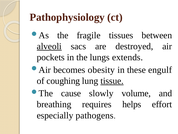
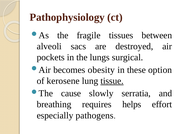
alveoli underline: present -> none (49, 46)
extends: extends -> surgical (128, 57)
engulf: engulf -> option (160, 70)
coughing: coughing -> kerosene (63, 81)
volume: volume -> serratia (136, 93)
